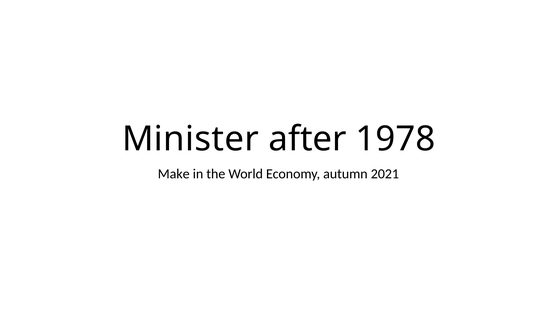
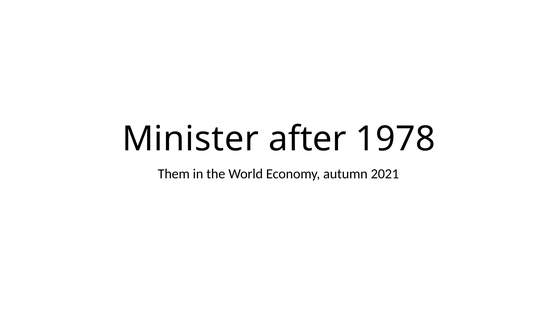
Make: Make -> Them (174, 174)
